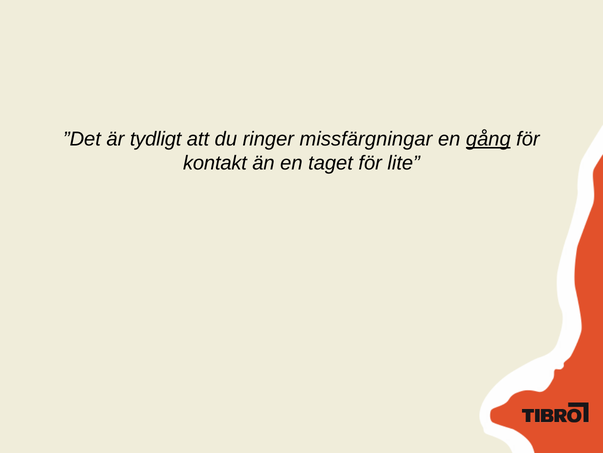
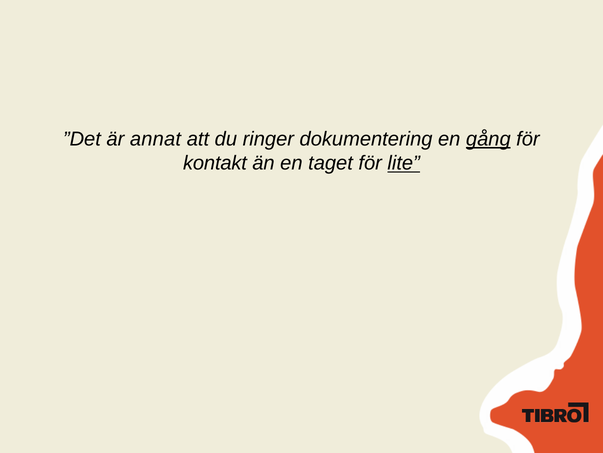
tydligt: tydligt -> annat (155, 139)
missfärgningar: missfärgningar -> dokumentering (366, 139)
lite underline: none -> present (404, 163)
